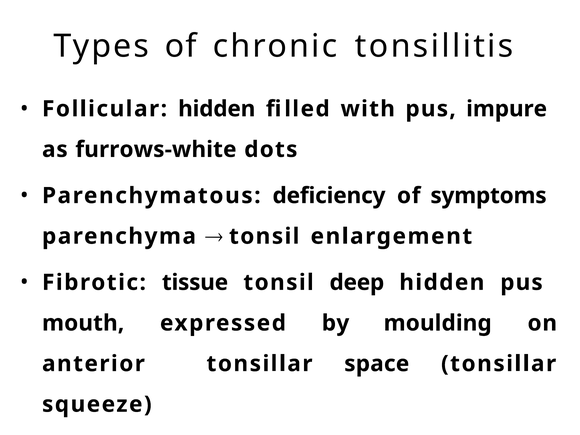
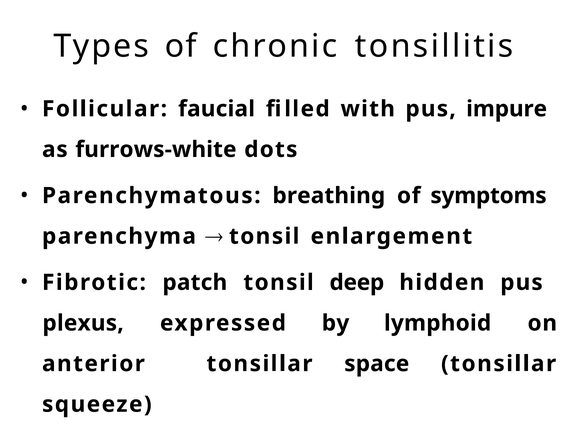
Follicular hidden: hidden -> faucial (217, 109)
deficiency: deficiency -> breathing (329, 196)
tissue: tissue -> patch (195, 282)
mouth: mouth -> plexus (83, 323)
moulding: moulding -> lymphoid (438, 323)
